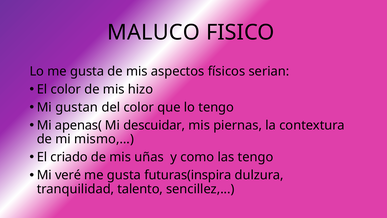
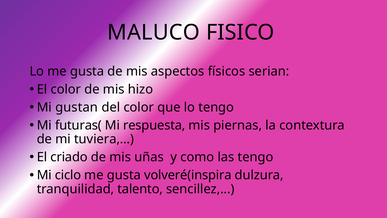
apenas(: apenas( -> futuras( (78, 125)
descuidar: descuidar -> respuesta (154, 125)
mismo,…: mismo,… -> tuviera,… (104, 139)
veré: veré -> ciclo (68, 175)
futuras(inspira: futuras(inspira -> volveré(inspira (188, 175)
